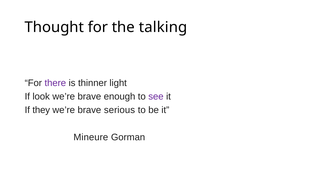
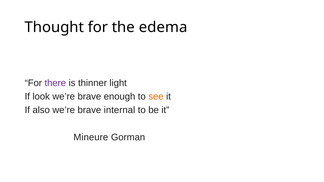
talking: talking -> edema (163, 27)
see colour: purple -> orange (156, 97)
they: they -> also (41, 110)
serious: serious -> internal (119, 110)
